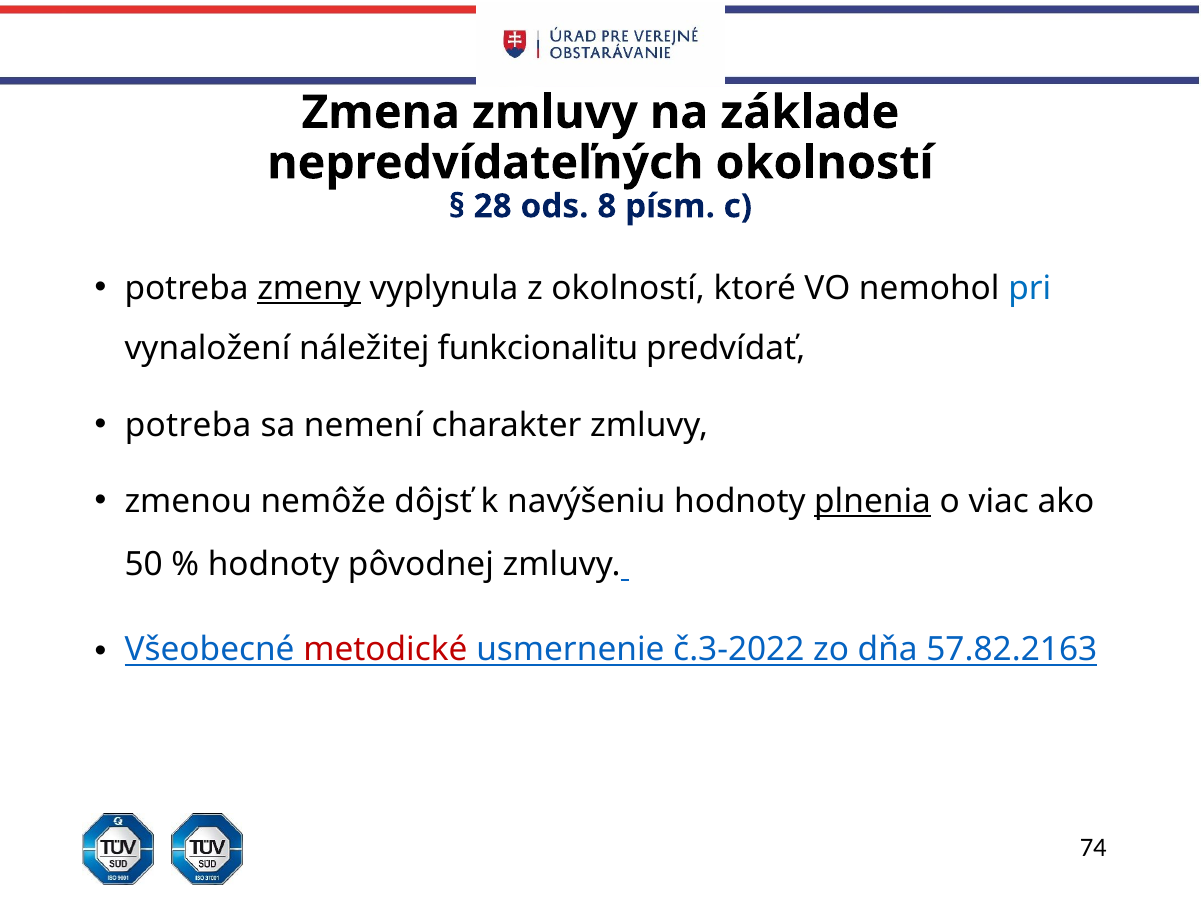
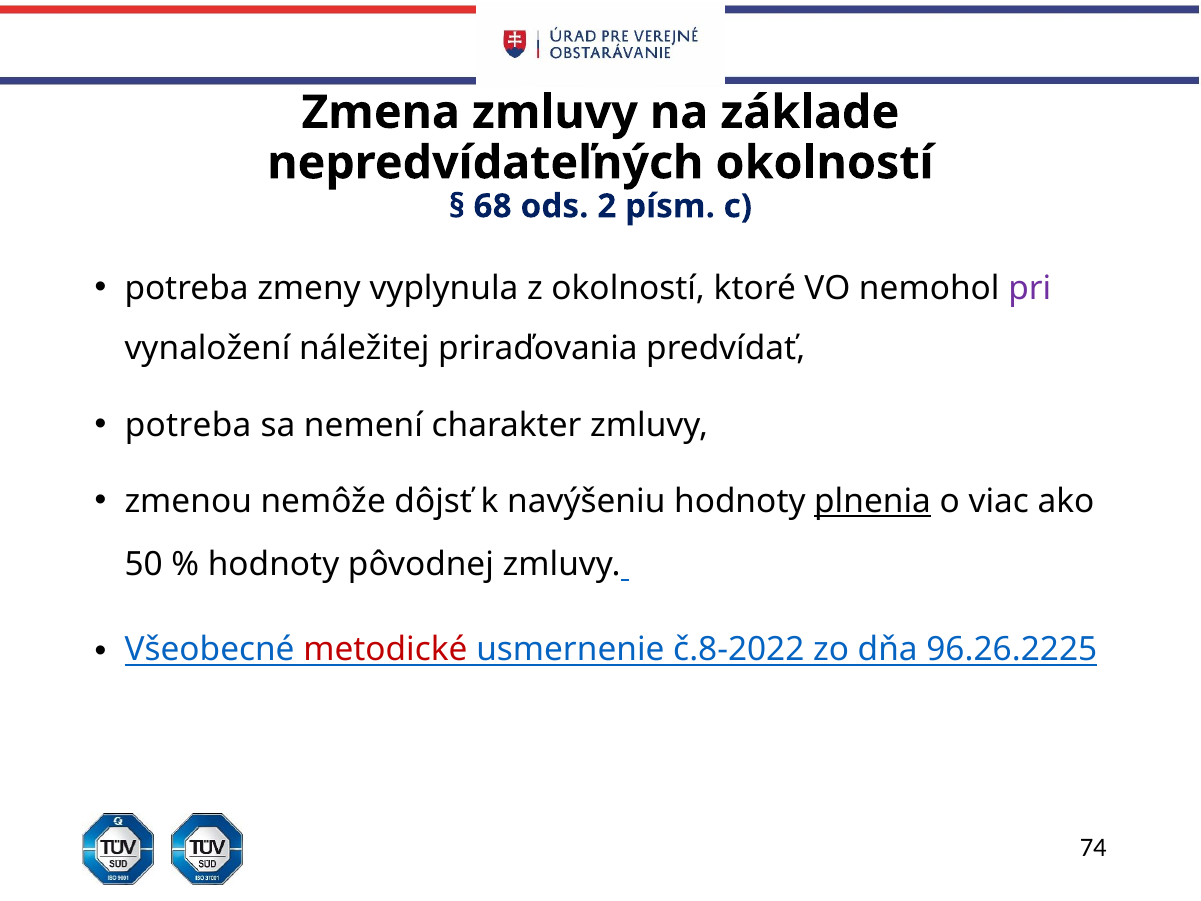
28: 28 -> 68 (493, 206)
8: 8 -> 2 (607, 206)
zmeny underline: present -> none (309, 288)
pri colour: blue -> purple (1030, 288)
funkcionalitu: funkcionalitu -> priraďovania (538, 348)
č.3-2022: č.3-2022 -> č.8-2022 (739, 650)
57.82.2163: 57.82.2163 -> 96.26.2225 (1012, 650)
